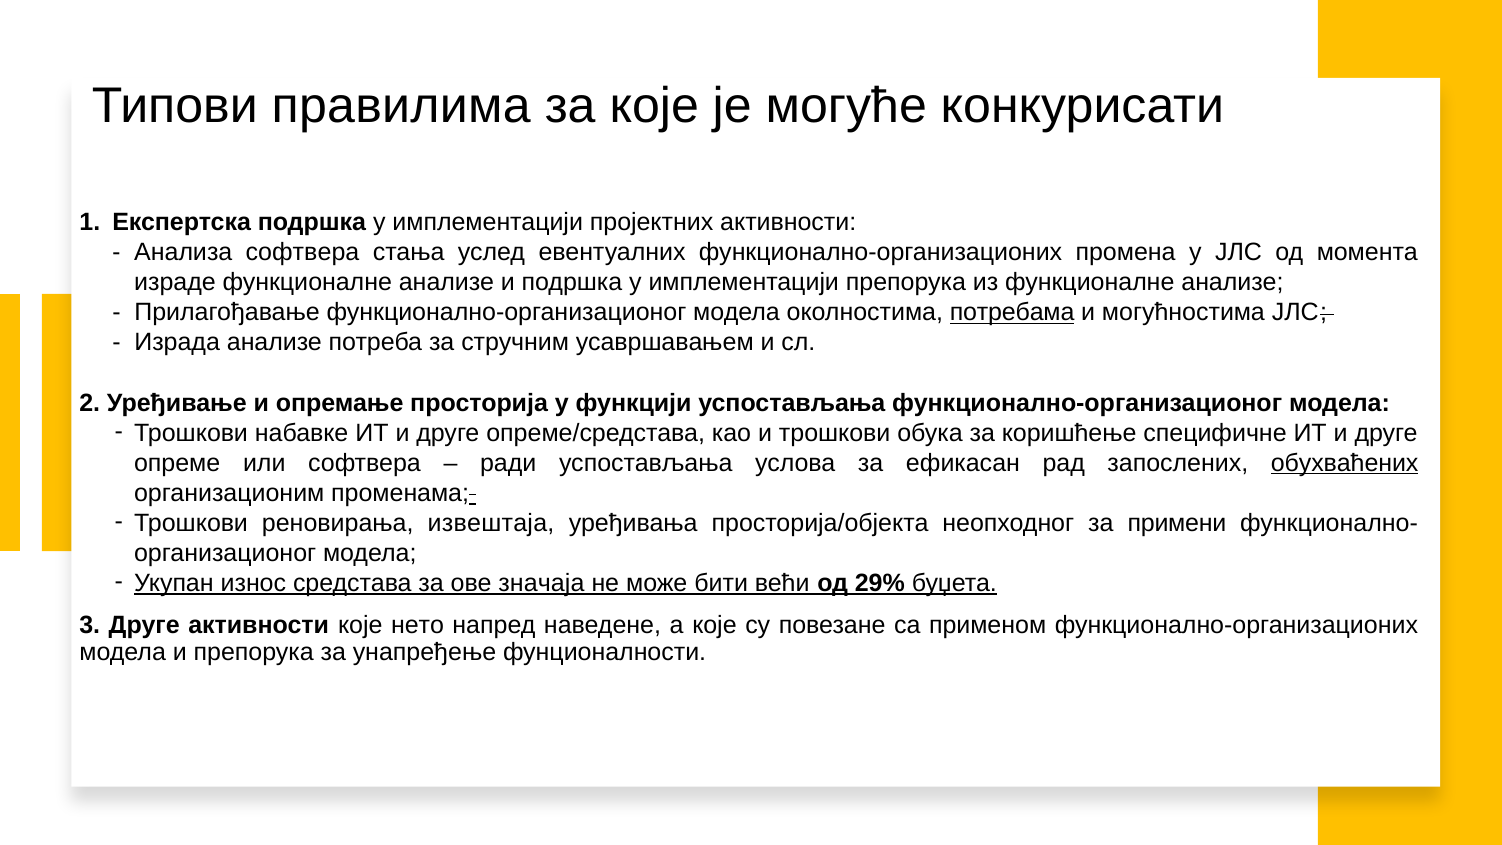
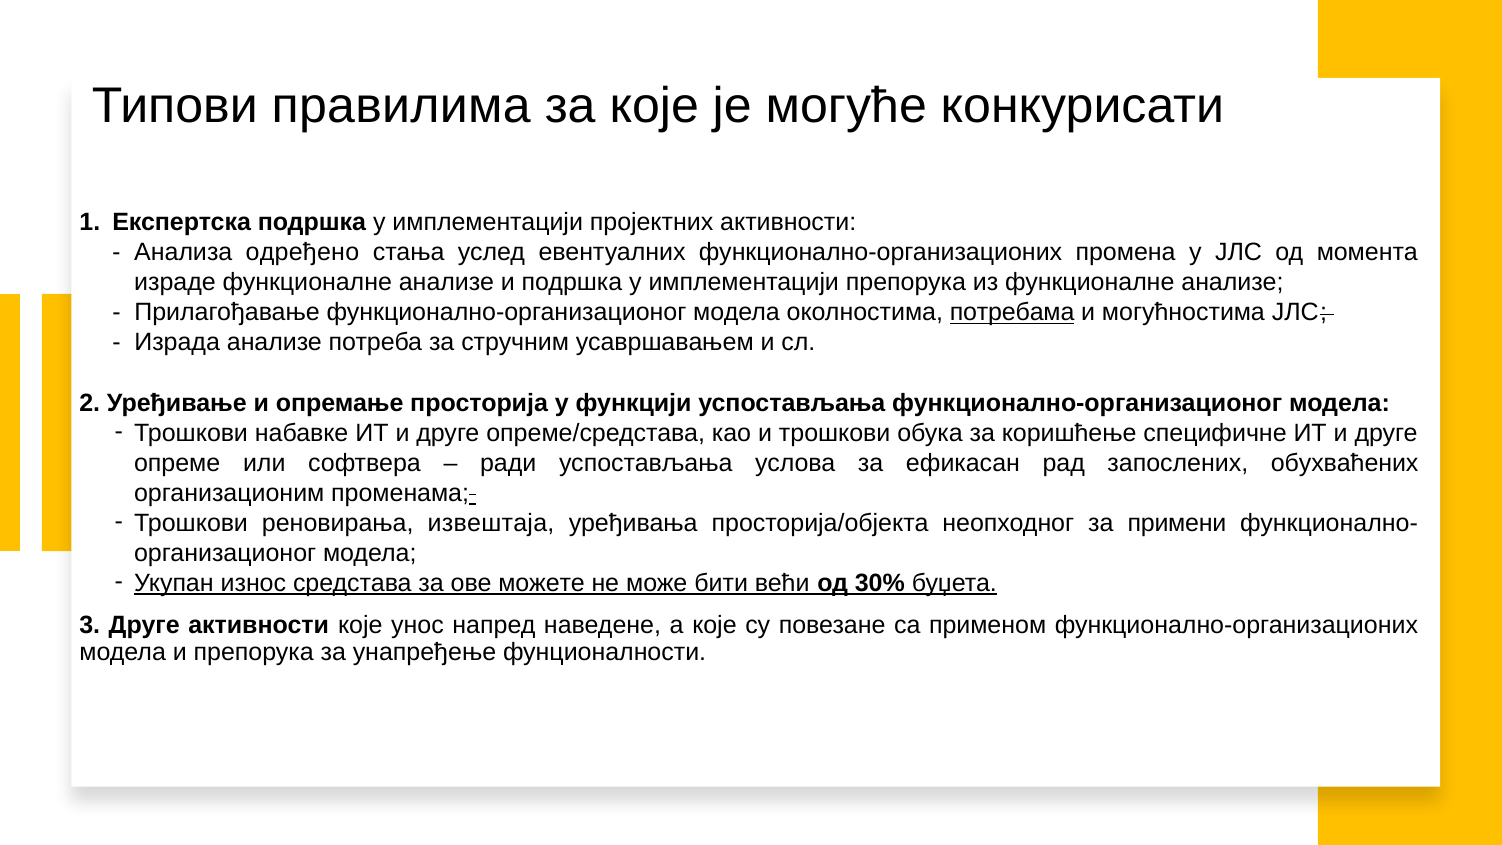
Анализа софтвера: софтвера -> одређено (302, 253)
обухваћених underline: present -> none (1345, 463)
значаја: значаја -> можете (542, 583)
29%: 29% -> 30% (880, 583)
нето: нето -> унос (418, 625)
